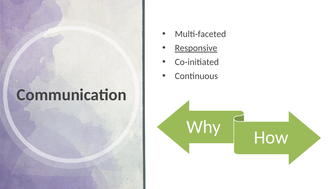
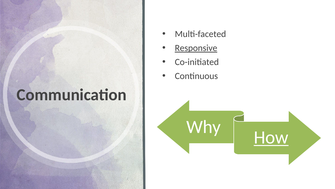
How underline: none -> present (271, 137)
